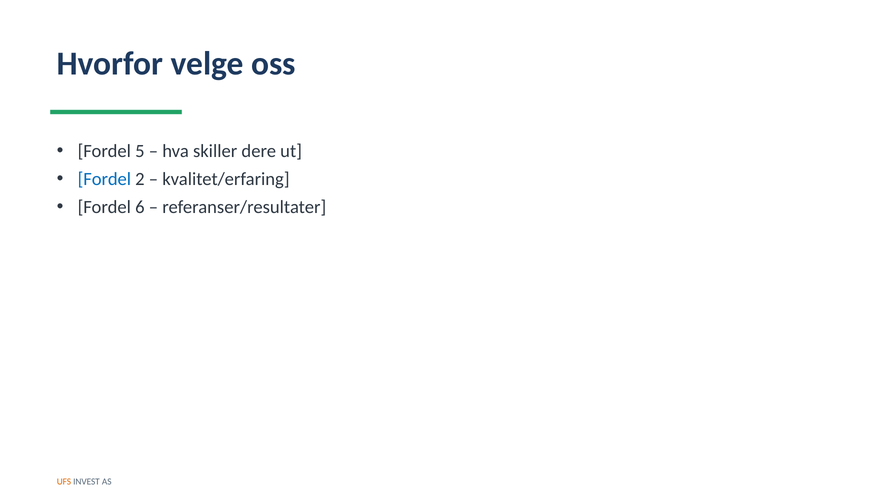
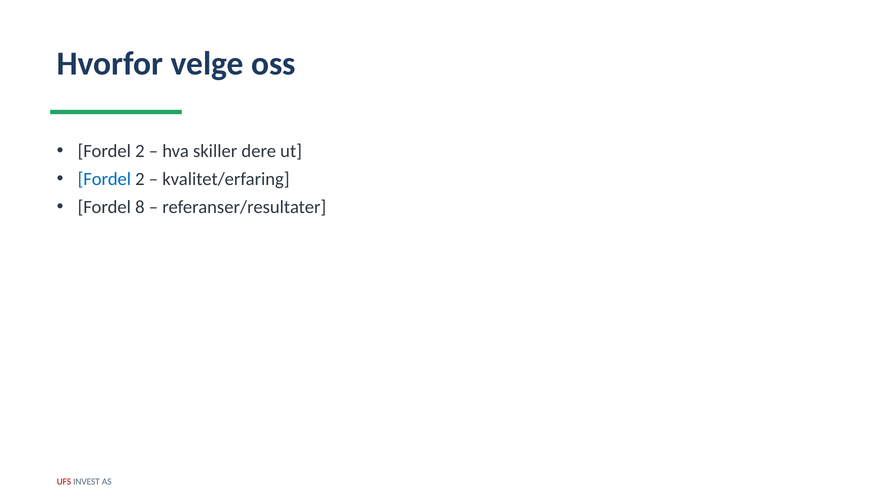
5: 5 -> 2 (140, 151)
6: 6 -> 8 (140, 207)
UFS colour: orange -> red (64, 481)
